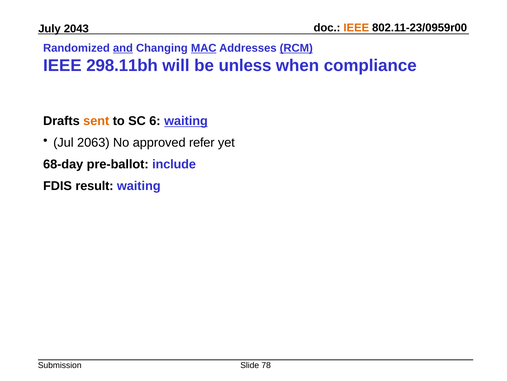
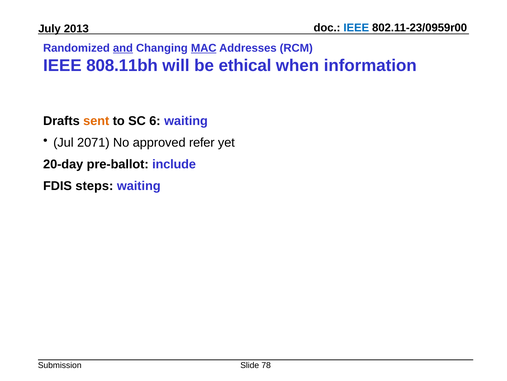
IEEE colour: orange -> blue (356, 28)
2043: 2043 -> 2013 (76, 29)
RCM underline: present -> none (296, 48)
298.11bh: 298.11bh -> 808.11bh (122, 65)
unless: unless -> ethical (245, 65)
compliance: compliance -> information (370, 65)
waiting underline: present -> none (186, 121)
2063: 2063 -> 2071 (93, 142)
68-day: 68-day -> 20-day (63, 164)
result: result -> steps (94, 186)
